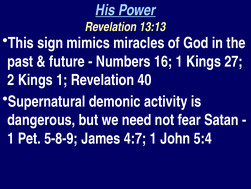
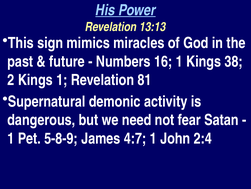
27: 27 -> 38 (234, 61)
40: 40 -> 81 (145, 80)
5:4: 5:4 -> 2:4 (203, 138)
